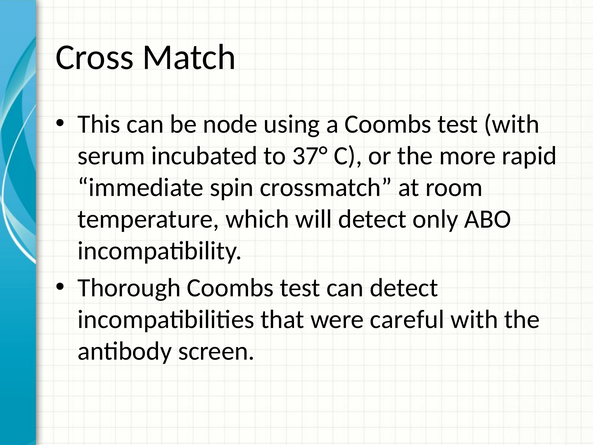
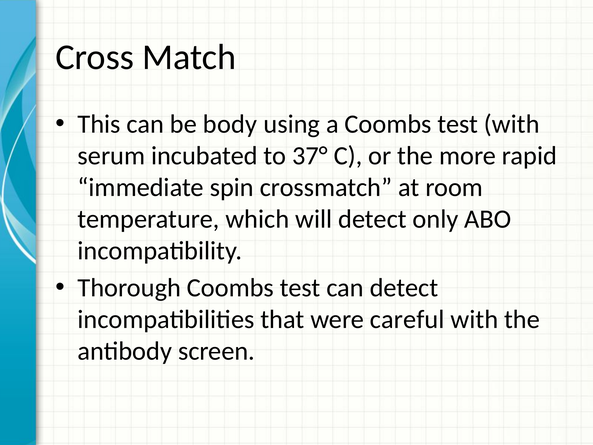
node: node -> body (230, 124)
